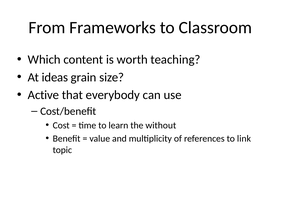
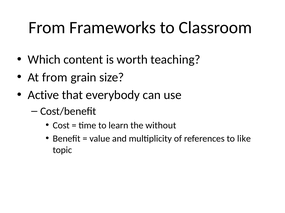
At ideas: ideas -> from (55, 78)
link: link -> like (244, 139)
